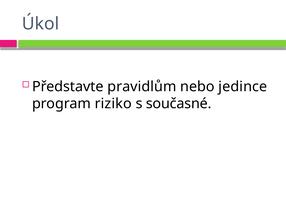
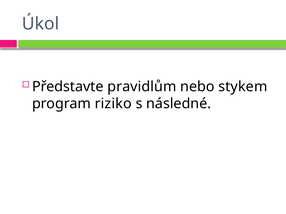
jedince: jedince -> stykem (243, 87)
současné: současné -> následné (179, 104)
